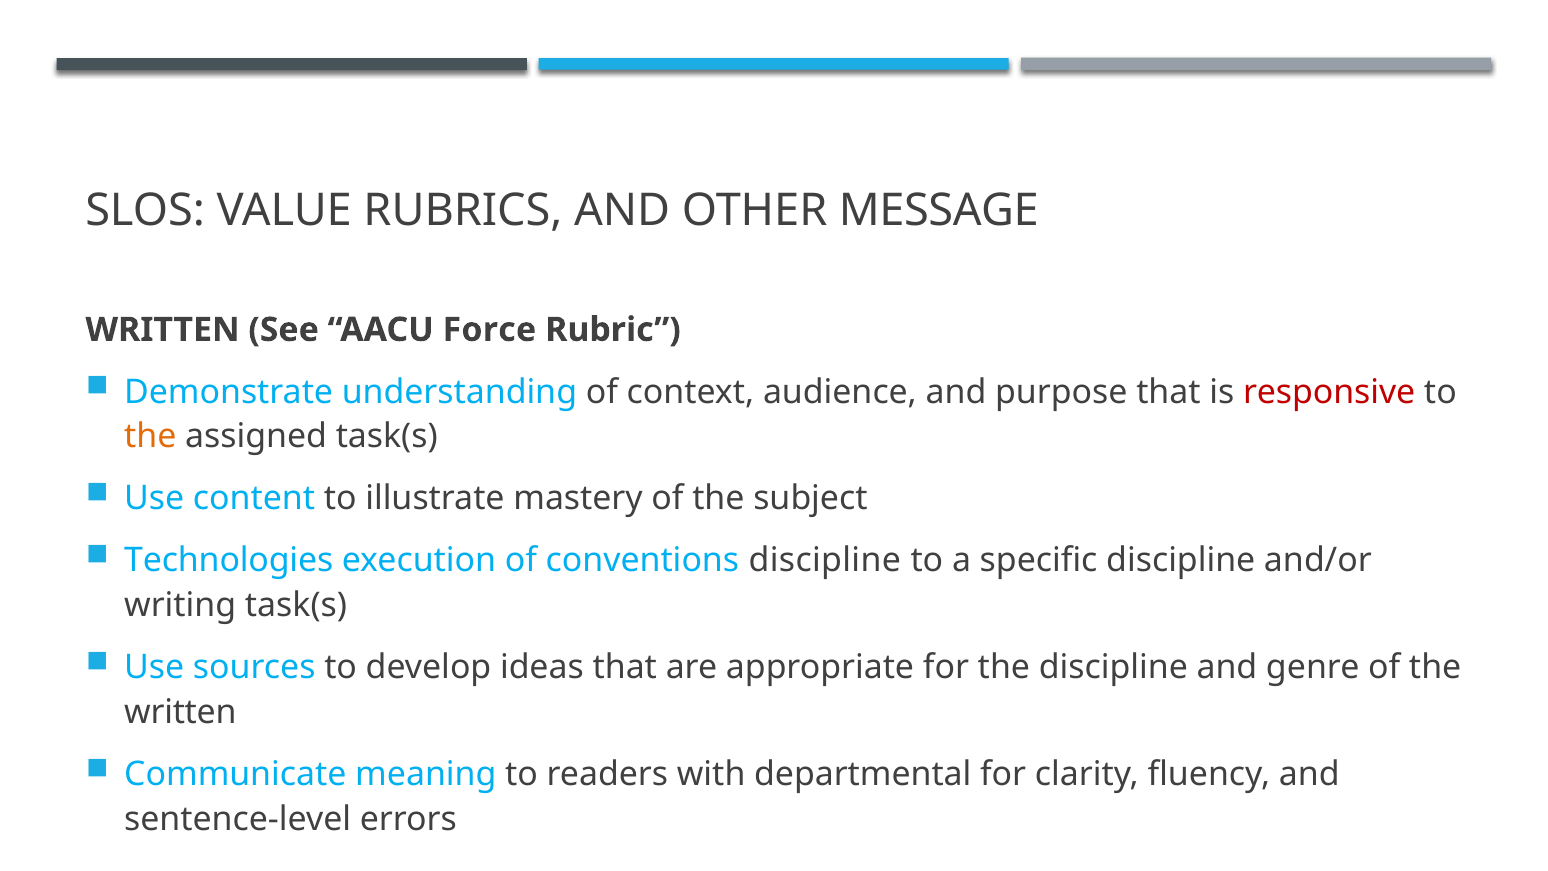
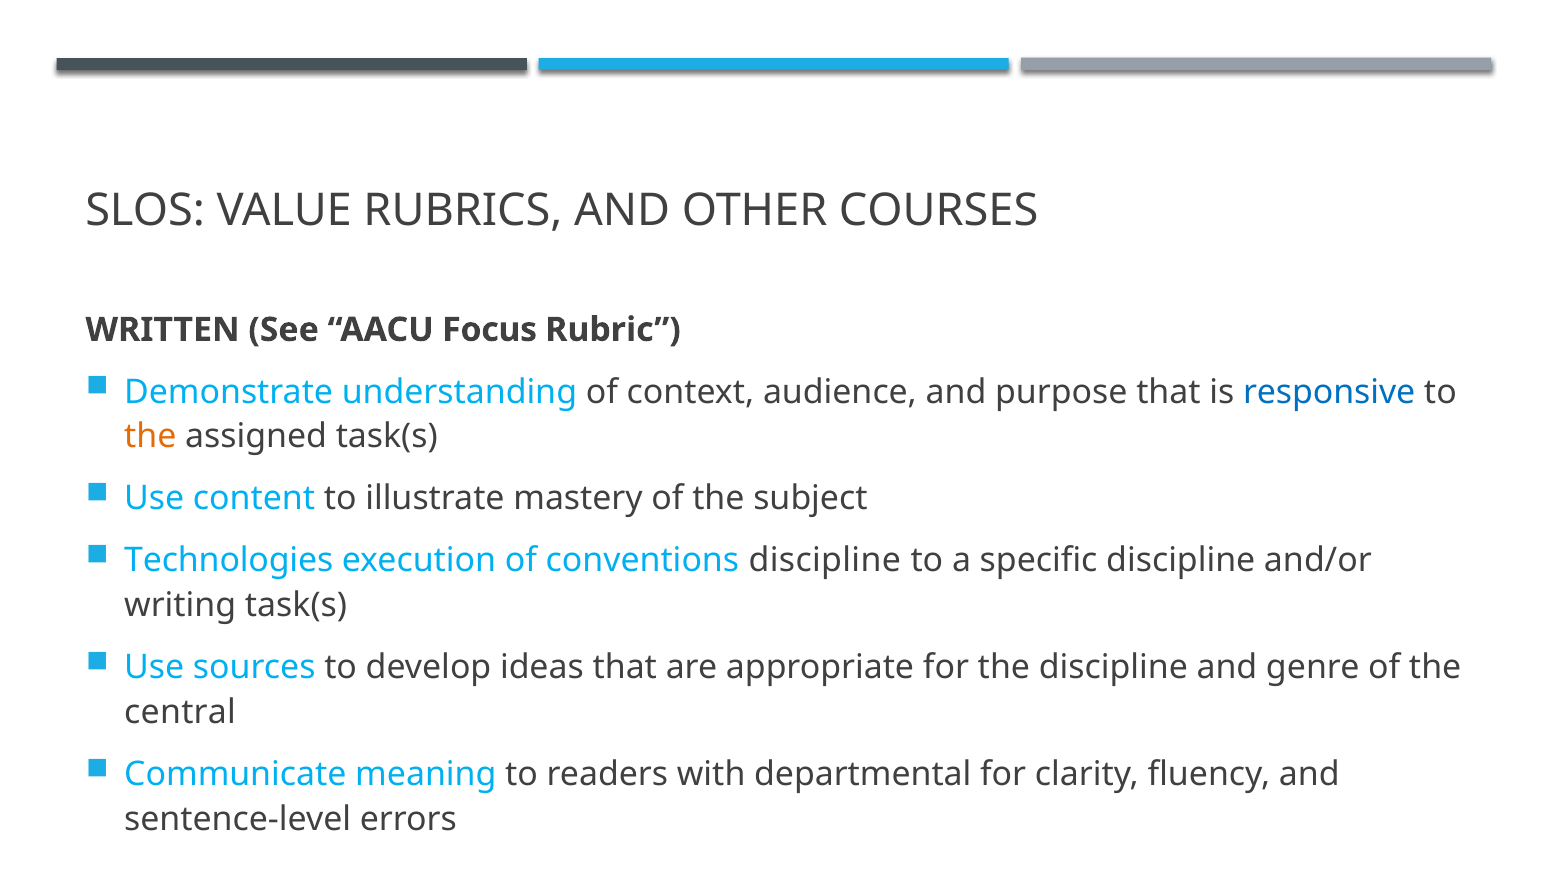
MESSAGE: MESSAGE -> COURSES (939, 210)
Force: Force -> Focus (490, 330)
responsive colour: red -> blue (1329, 392)
written: written -> central (180, 712)
